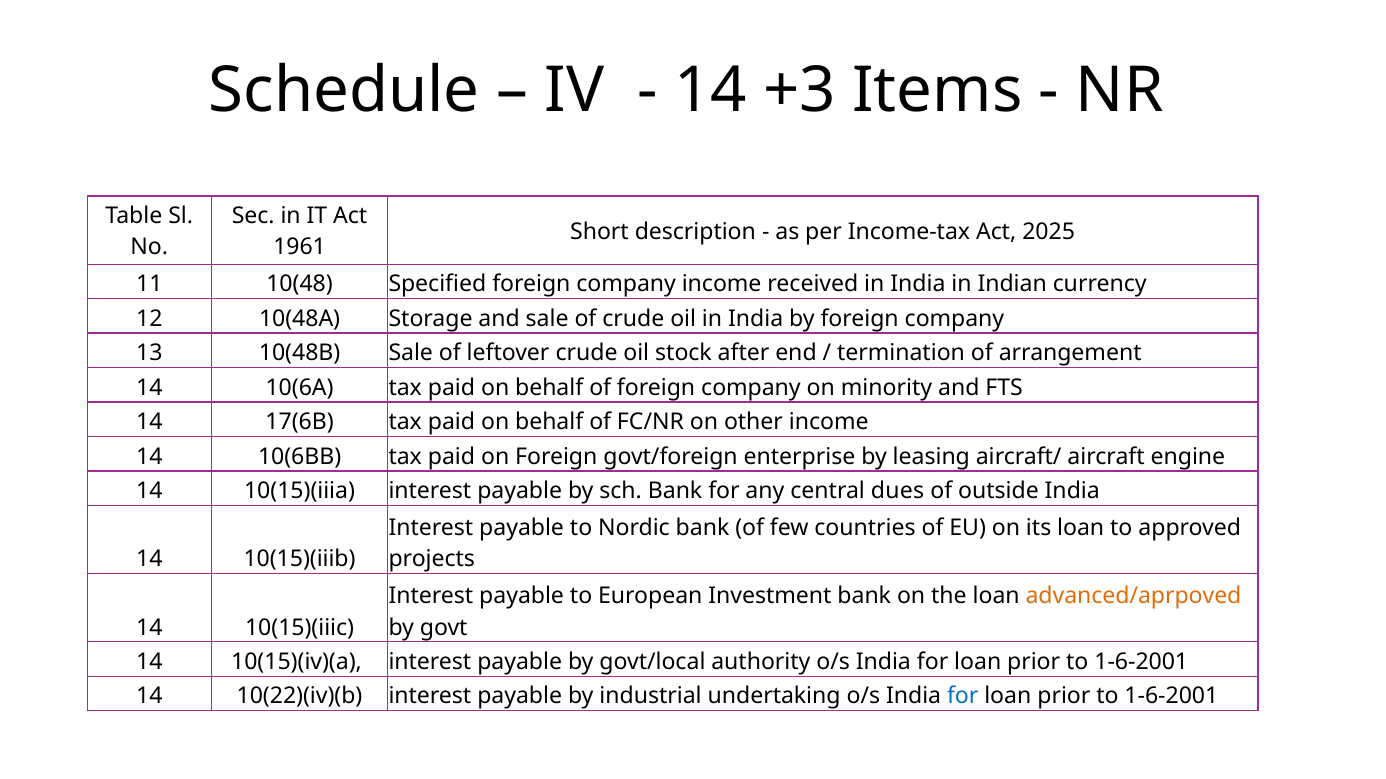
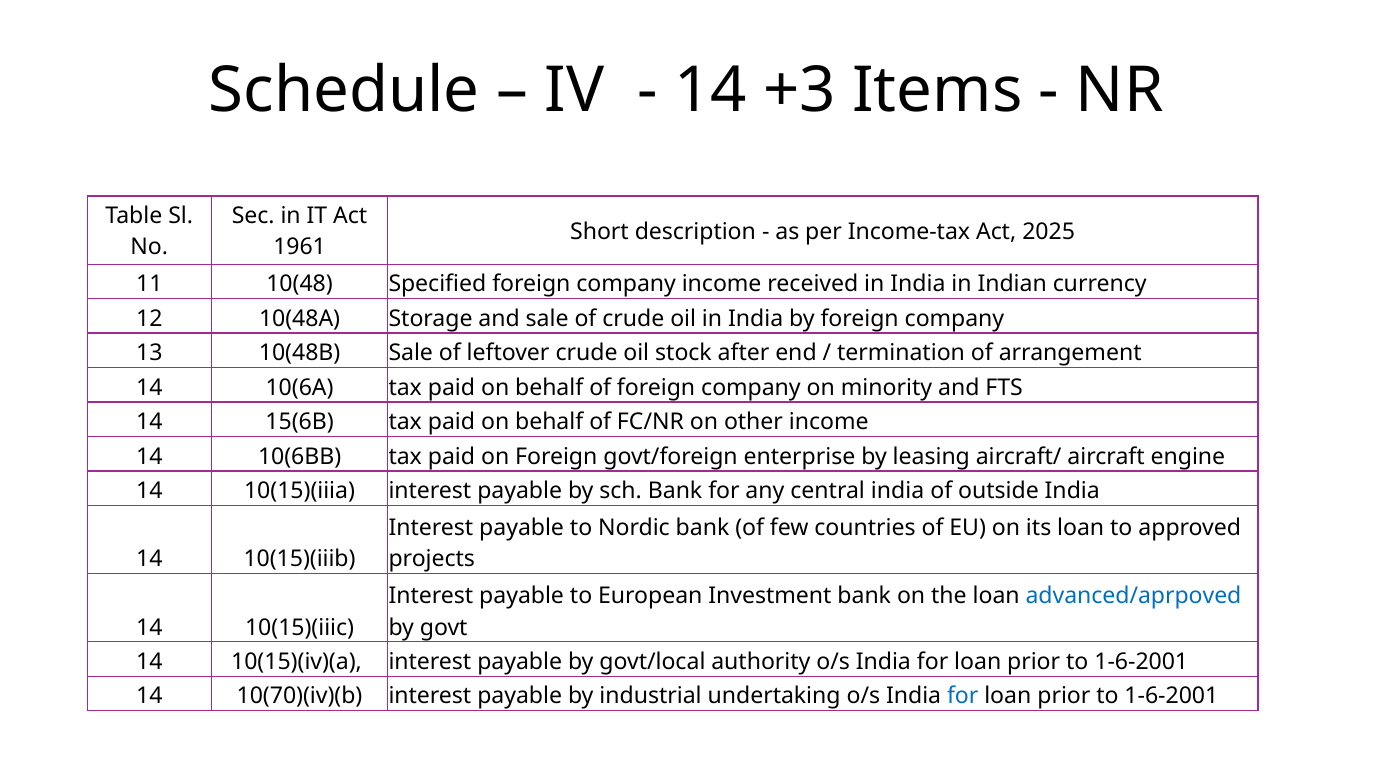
17(6B: 17(6B -> 15(6B (300, 422)
central dues: dues -> india (898, 491)
advanced/aprpoved colour: orange -> blue (1134, 597)
10(22)(iv)(b: 10(22)(iv)(b -> 10(70)(iv)(b (300, 697)
